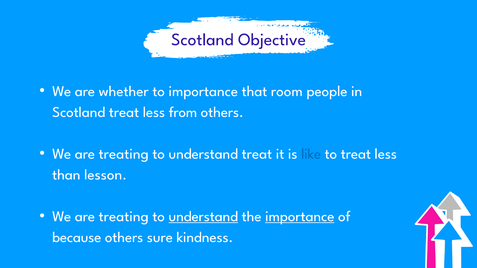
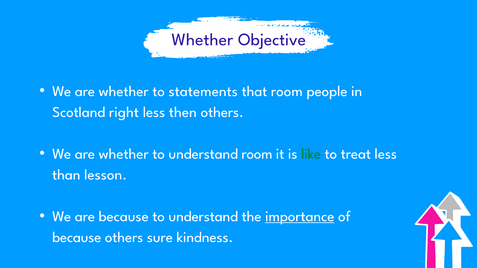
Scotland: Scotland -> Whether (202, 39)
to importance: importance -> statements (203, 91)
Scotland treat: treat -> right (124, 112)
from: from -> then (183, 112)
treating: treating -> whether (124, 154)
understand treat: treat -> room (257, 154)
like colour: blue -> green (311, 154)
treating: treating -> because (124, 217)
understand underline: present -> none (203, 217)
